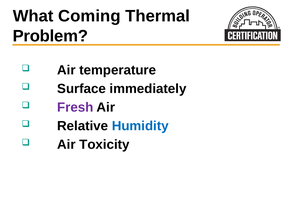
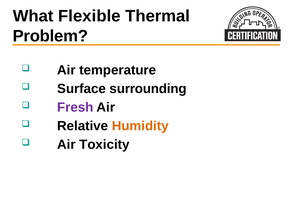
Coming: Coming -> Flexible (89, 16)
immediately: immediately -> surrounding (148, 89)
Humidity colour: blue -> orange (140, 126)
